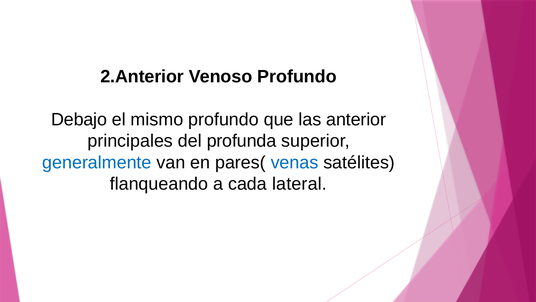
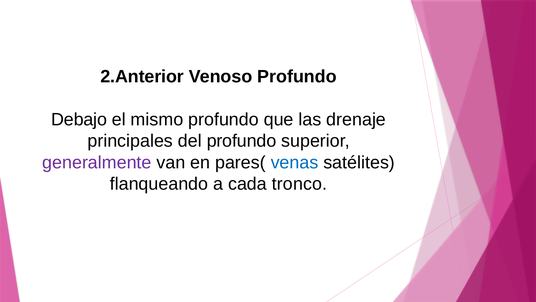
anterior: anterior -> drenaje (356, 119)
del profunda: profunda -> profundo (242, 141)
generalmente colour: blue -> purple (97, 162)
lateral: lateral -> tronco (300, 184)
